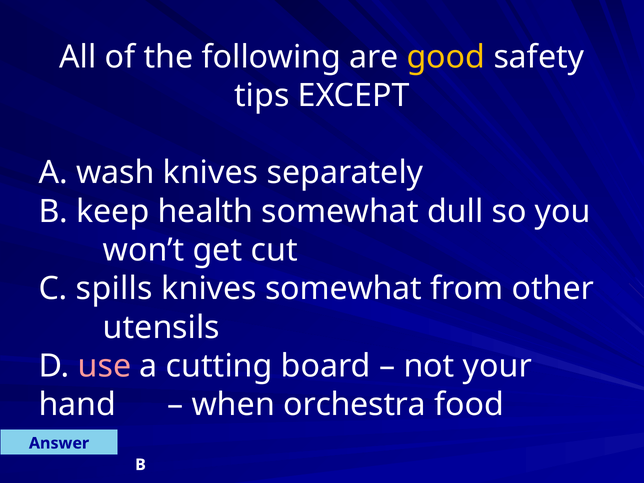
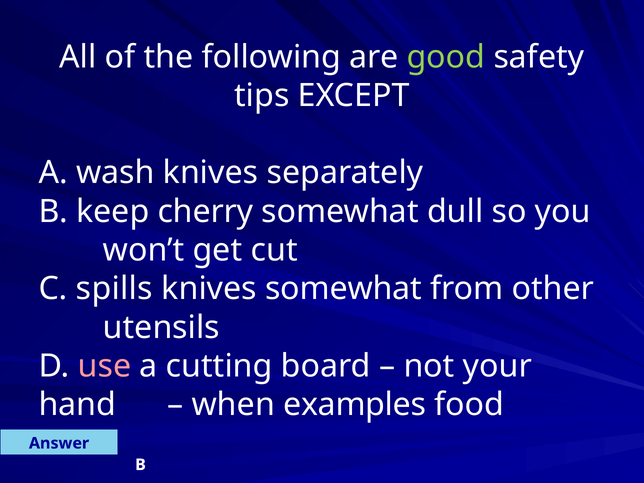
good colour: yellow -> light green (446, 57)
health: health -> cherry (205, 211)
orchestra: orchestra -> examples (355, 405)
